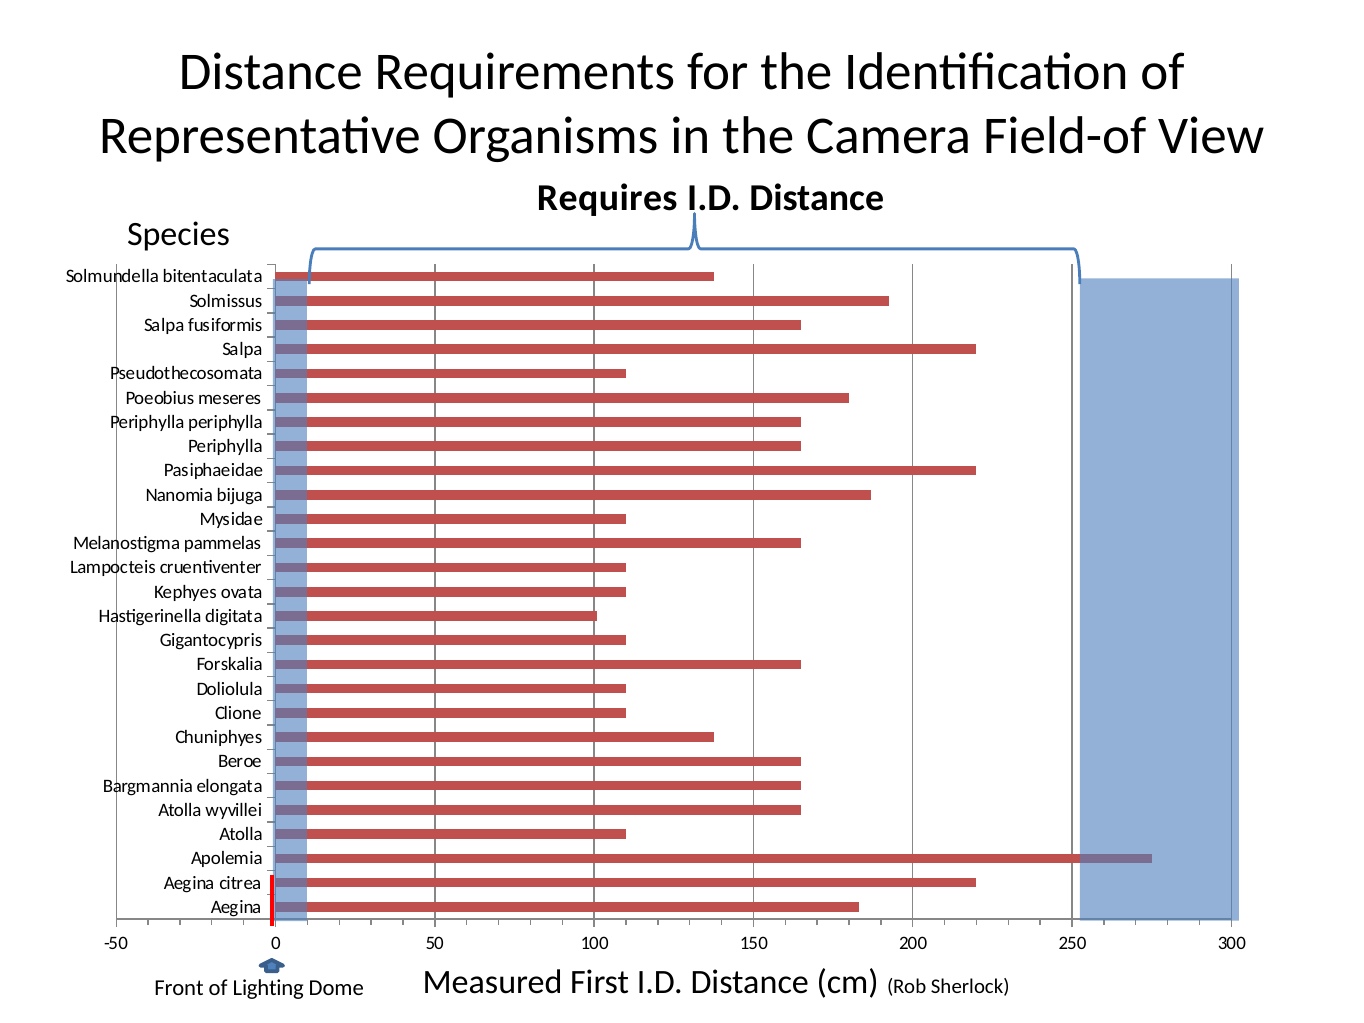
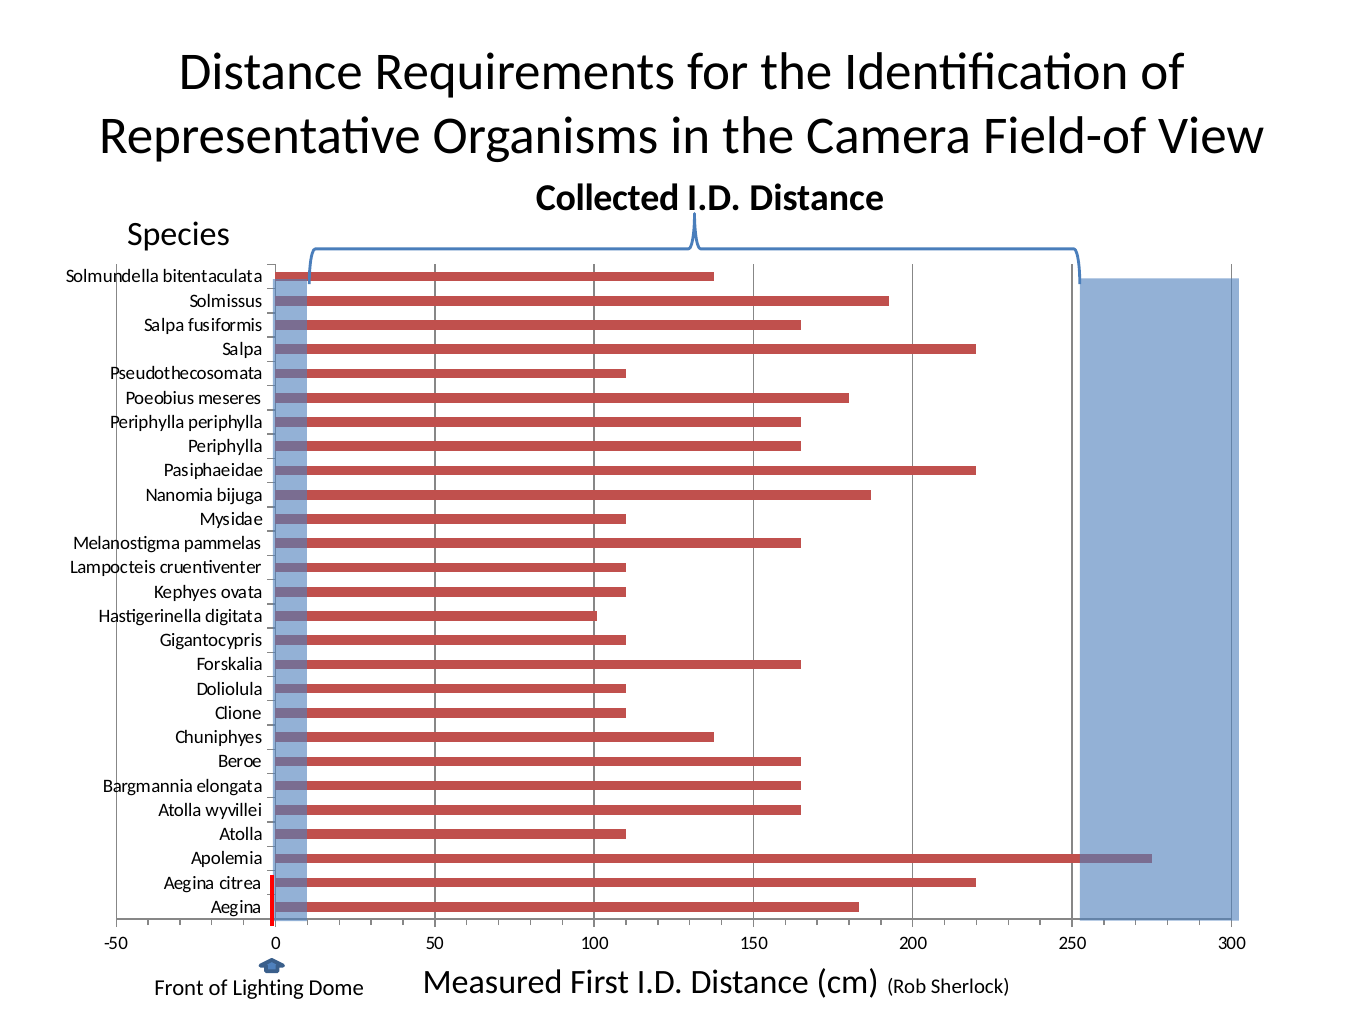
Requires: Requires -> Collected (608, 198)
